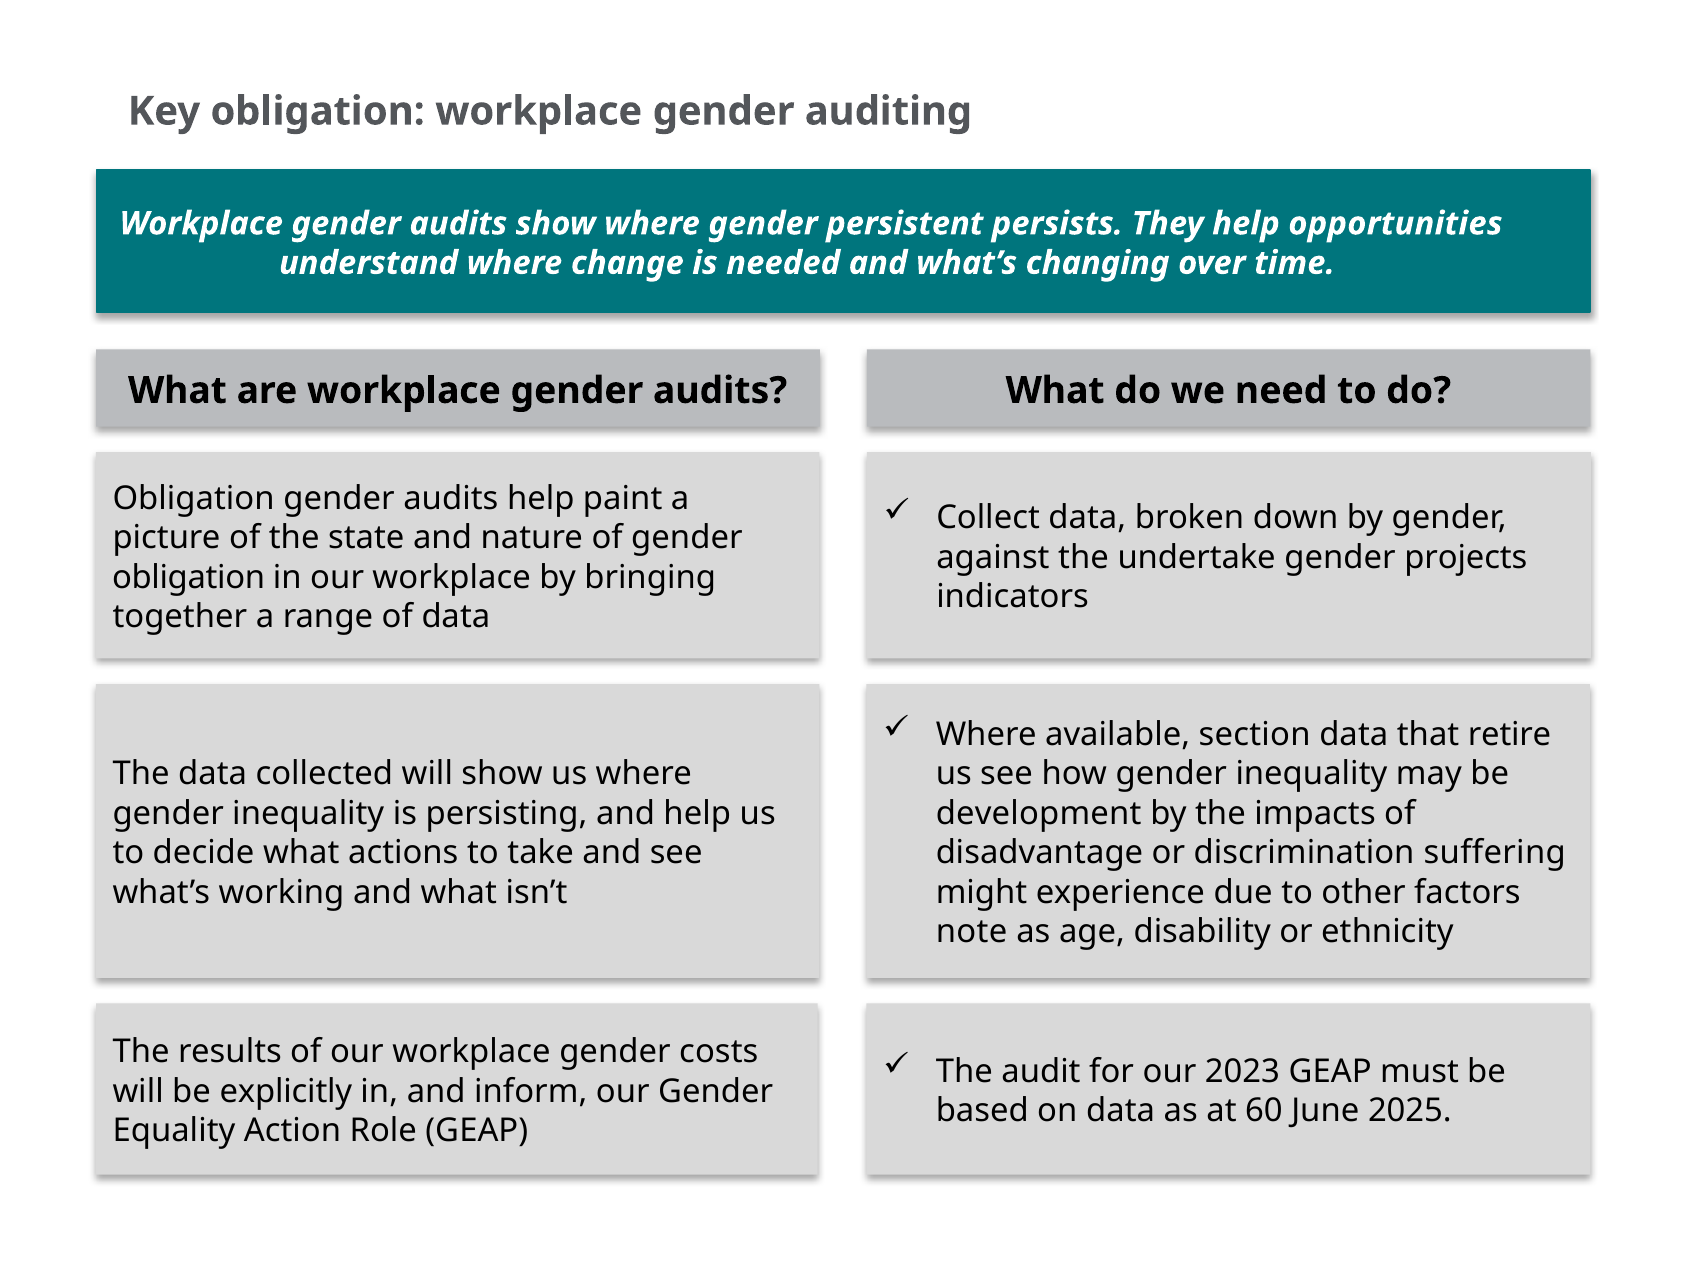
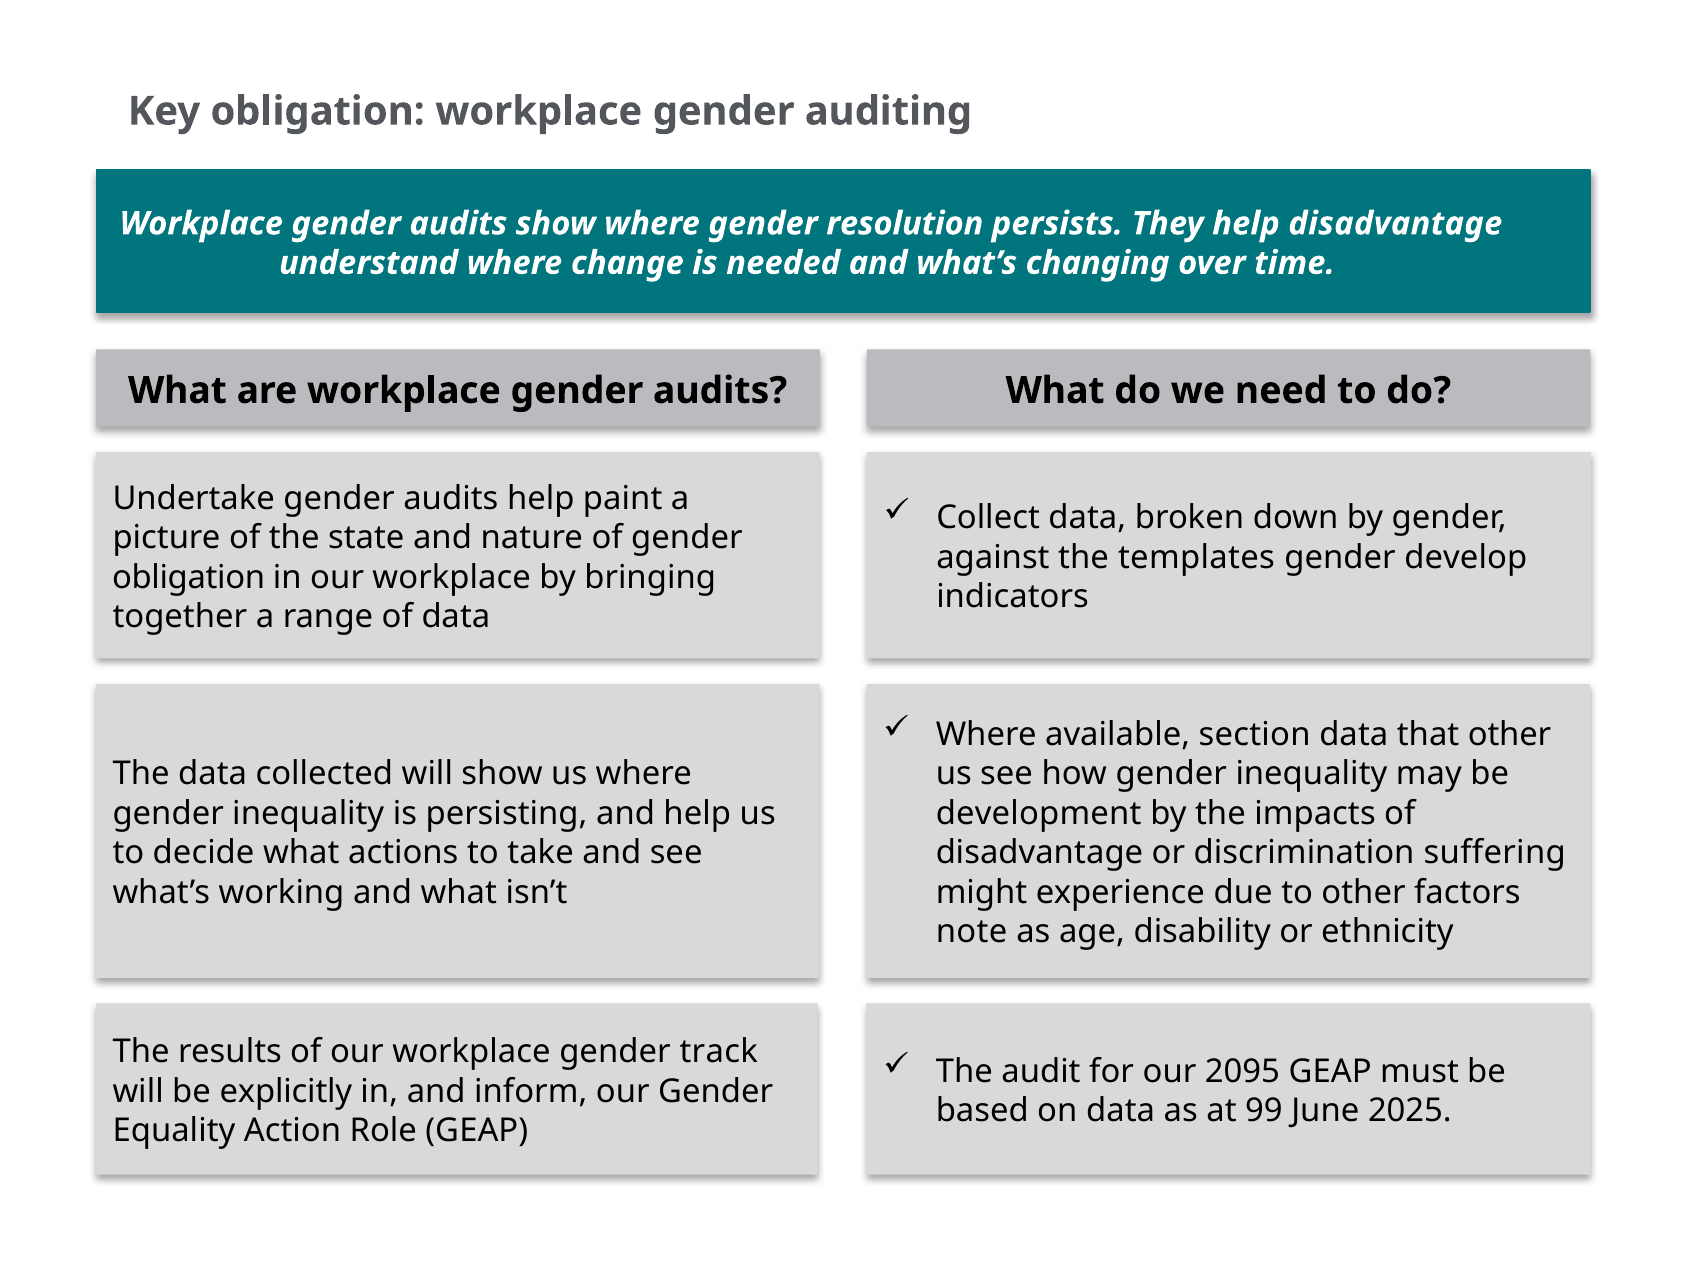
persistent: persistent -> resolution (905, 223)
help opportunities: opportunities -> disadvantage (1395, 223)
Obligation: Obligation -> Undertake (194, 498)
undertake: undertake -> templates (1196, 557)
projects: projects -> develop (1466, 557)
that retire: retire -> other (1510, 734)
costs: costs -> track (719, 1051)
2023: 2023 -> 2095 (1242, 1071)
60: 60 -> 99 (1264, 1110)
